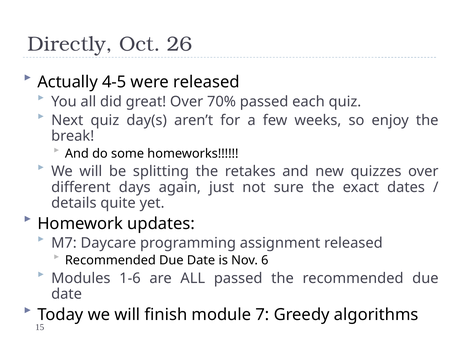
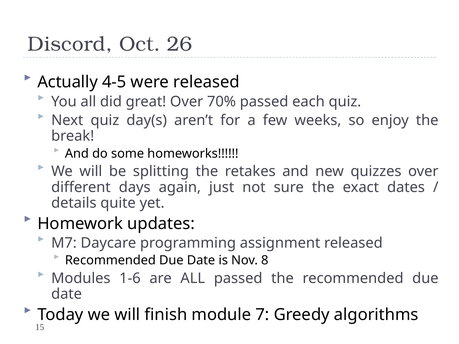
Directly: Directly -> Discord (70, 44)
6: 6 -> 8 (265, 261)
